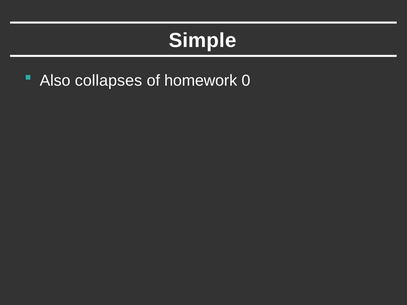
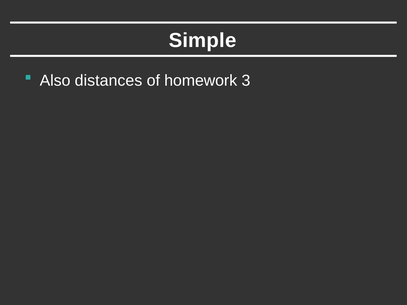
collapses: collapses -> distances (109, 81)
0: 0 -> 3 (246, 81)
